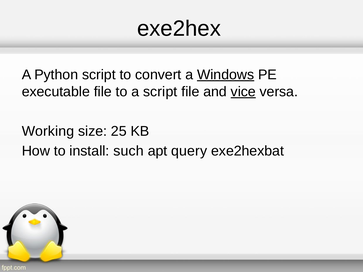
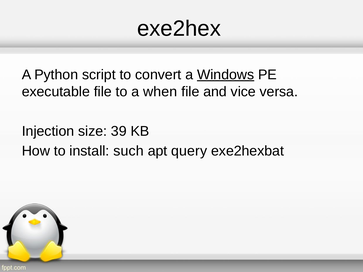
a script: script -> when (160, 92)
vice underline: present -> none (243, 92)
Working: Working -> Injection (48, 131)
25: 25 -> 39 (119, 131)
